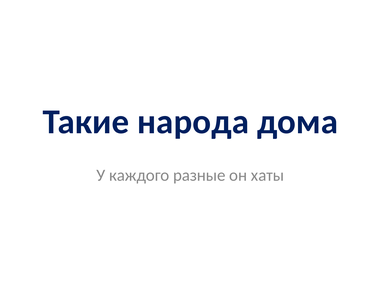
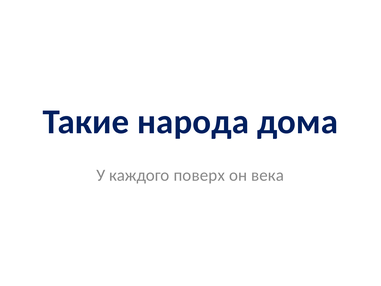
разные: разные -> поверх (199, 175)
хаты: хаты -> века (268, 175)
